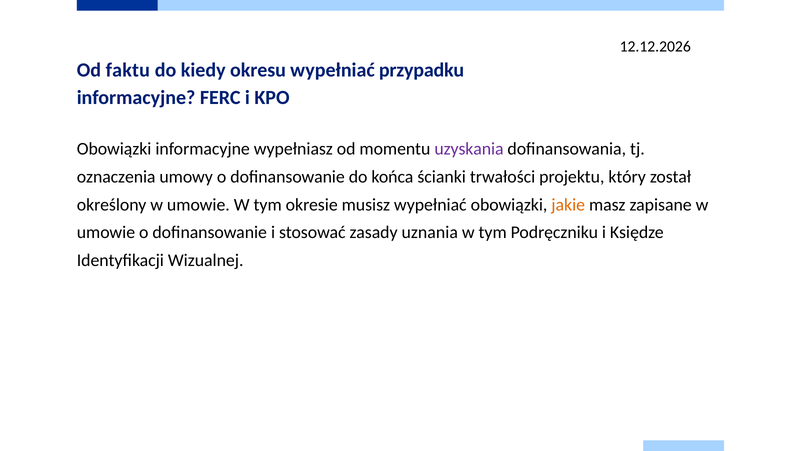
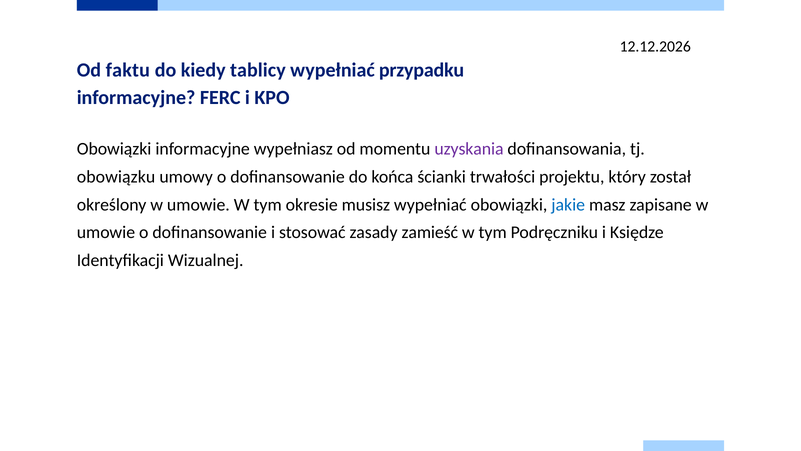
okresu: okresu -> tablicy (258, 70)
oznaczenia: oznaczenia -> obowiązku (116, 177)
jakie colour: orange -> blue (568, 204)
uznania: uznania -> zamieść (430, 232)
